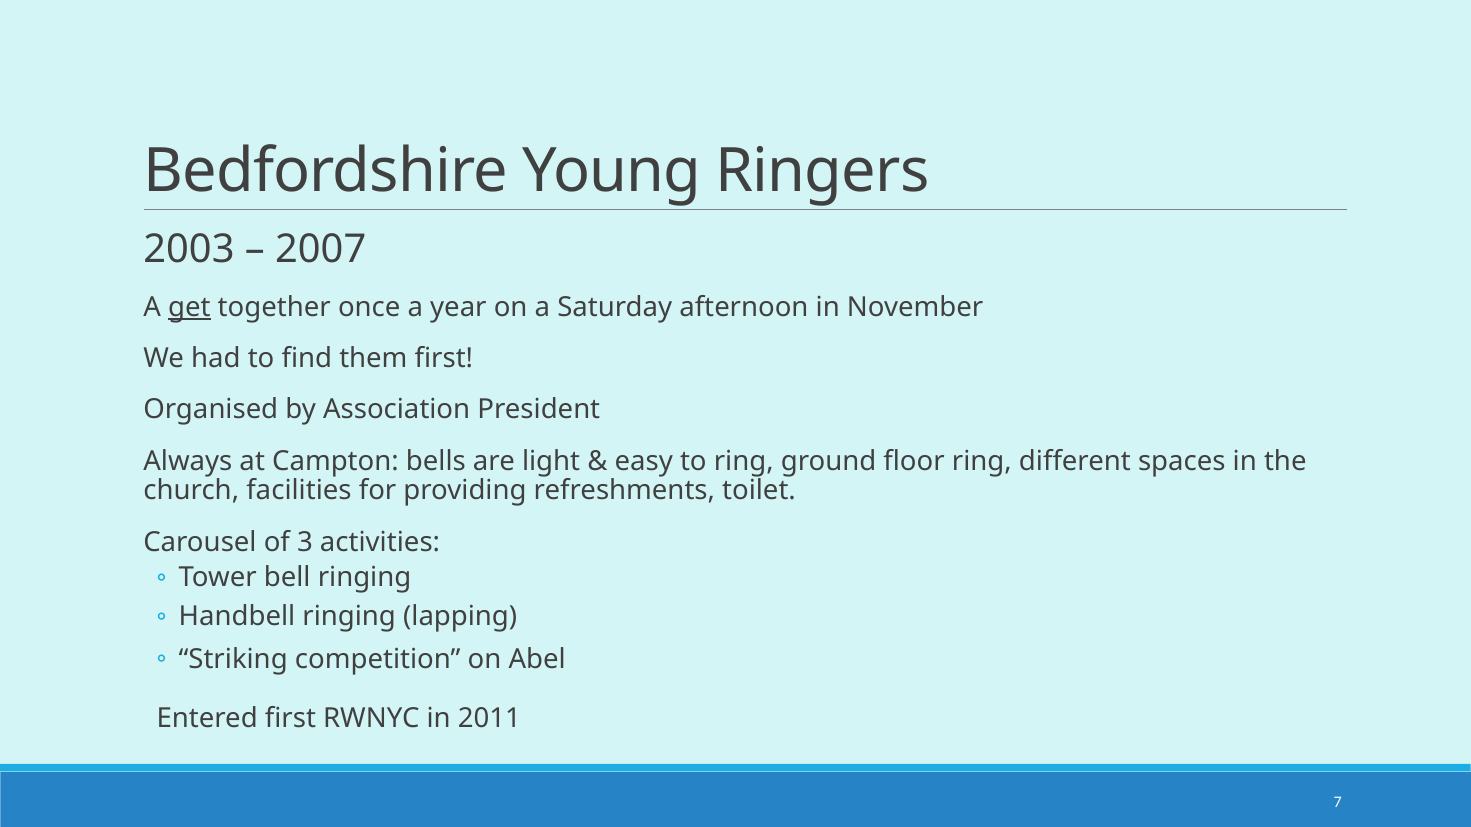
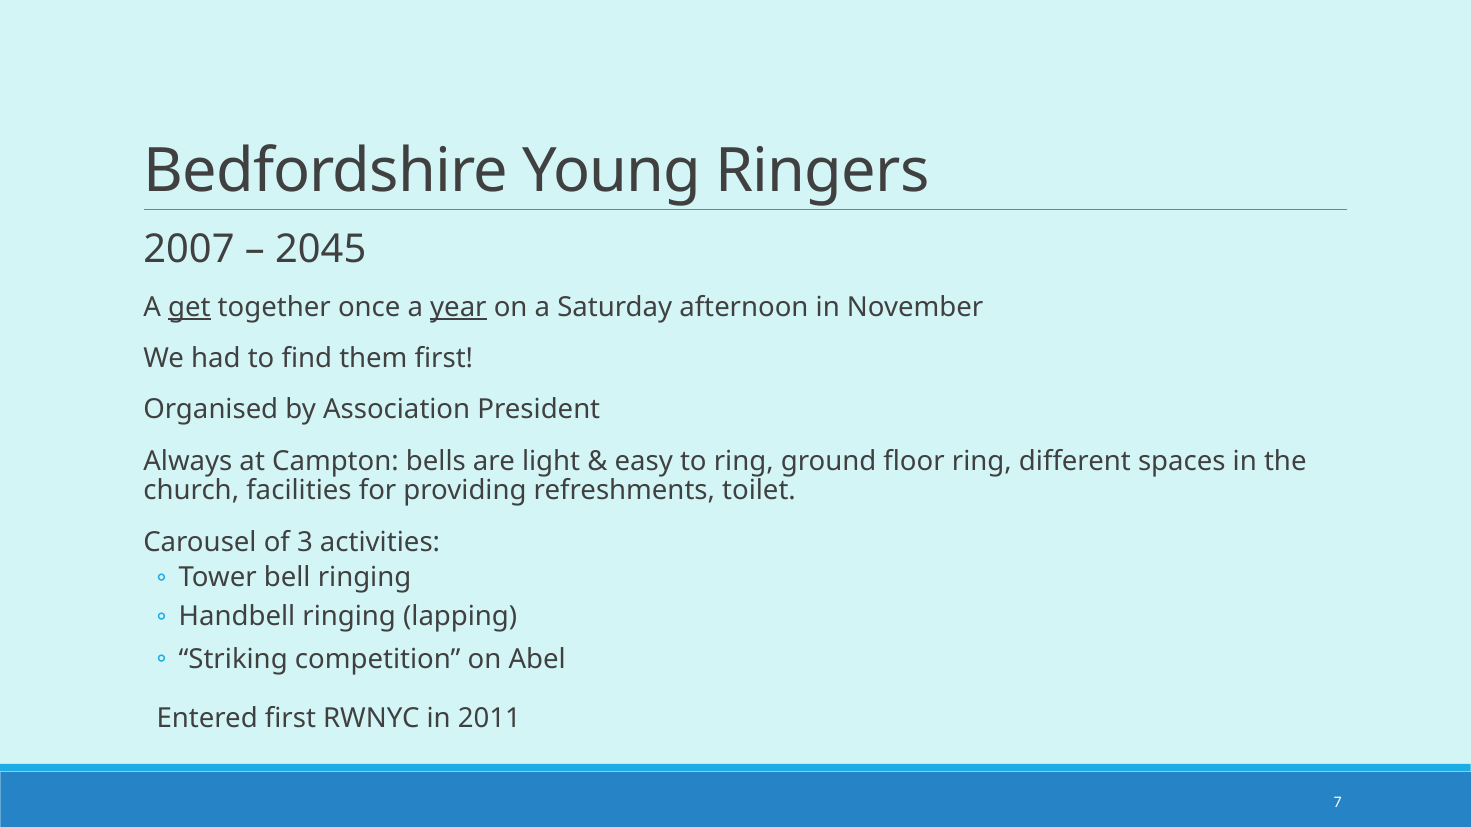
2003: 2003 -> 2007 (189, 249)
2007: 2007 -> 2045 (321, 249)
year underline: none -> present (458, 307)
